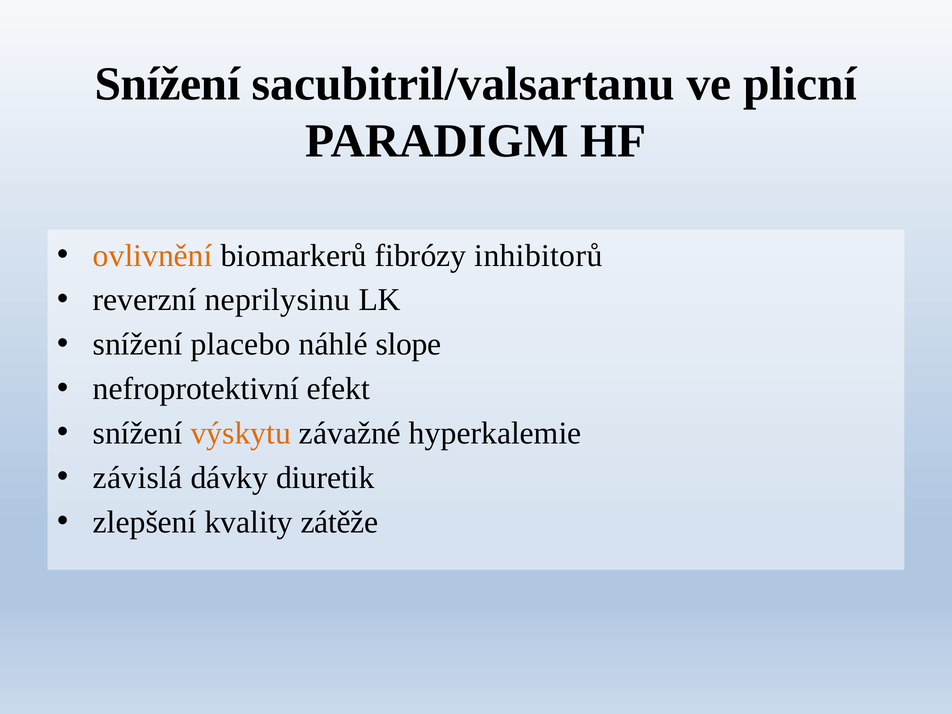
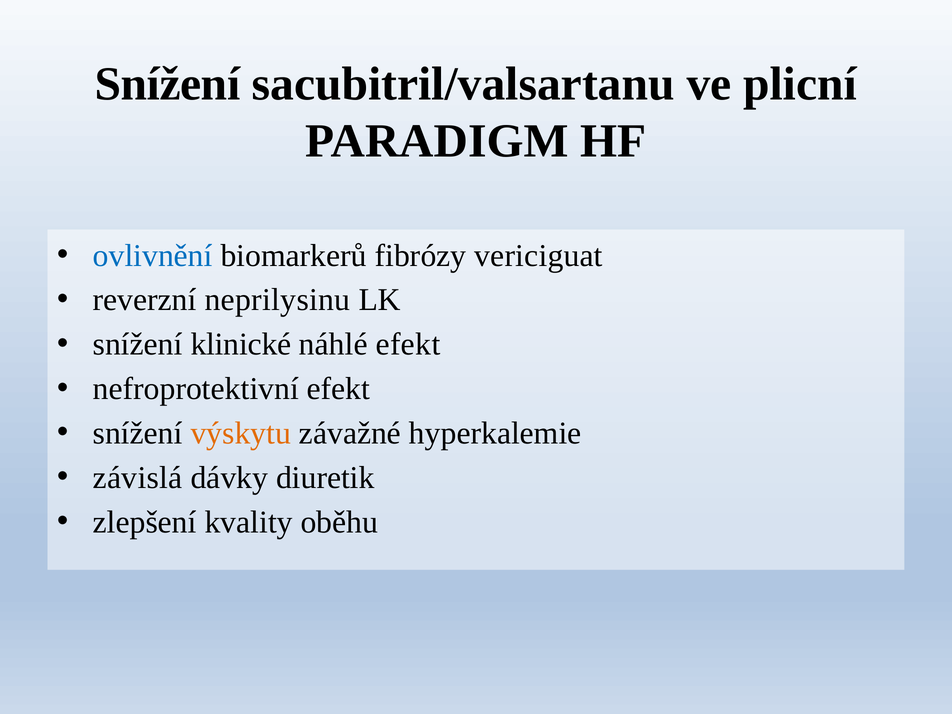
ovlivnění colour: orange -> blue (153, 256)
inhibitorů: inhibitorů -> vericiguat (538, 256)
placebo: placebo -> klinické (241, 344)
náhlé slope: slope -> efekt (408, 344)
zátěže: zátěže -> oběhu (339, 522)
